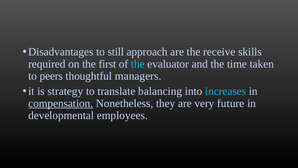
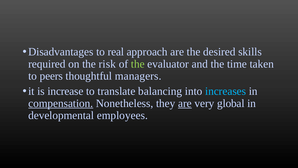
still: still -> real (116, 52)
receive: receive -> desired (219, 52)
first: first -> risk (107, 64)
the colour: light blue -> light green (138, 64)
strategy: strategy -> increase (65, 91)
are underline: none -> present (185, 103)
future: future -> global (231, 103)
